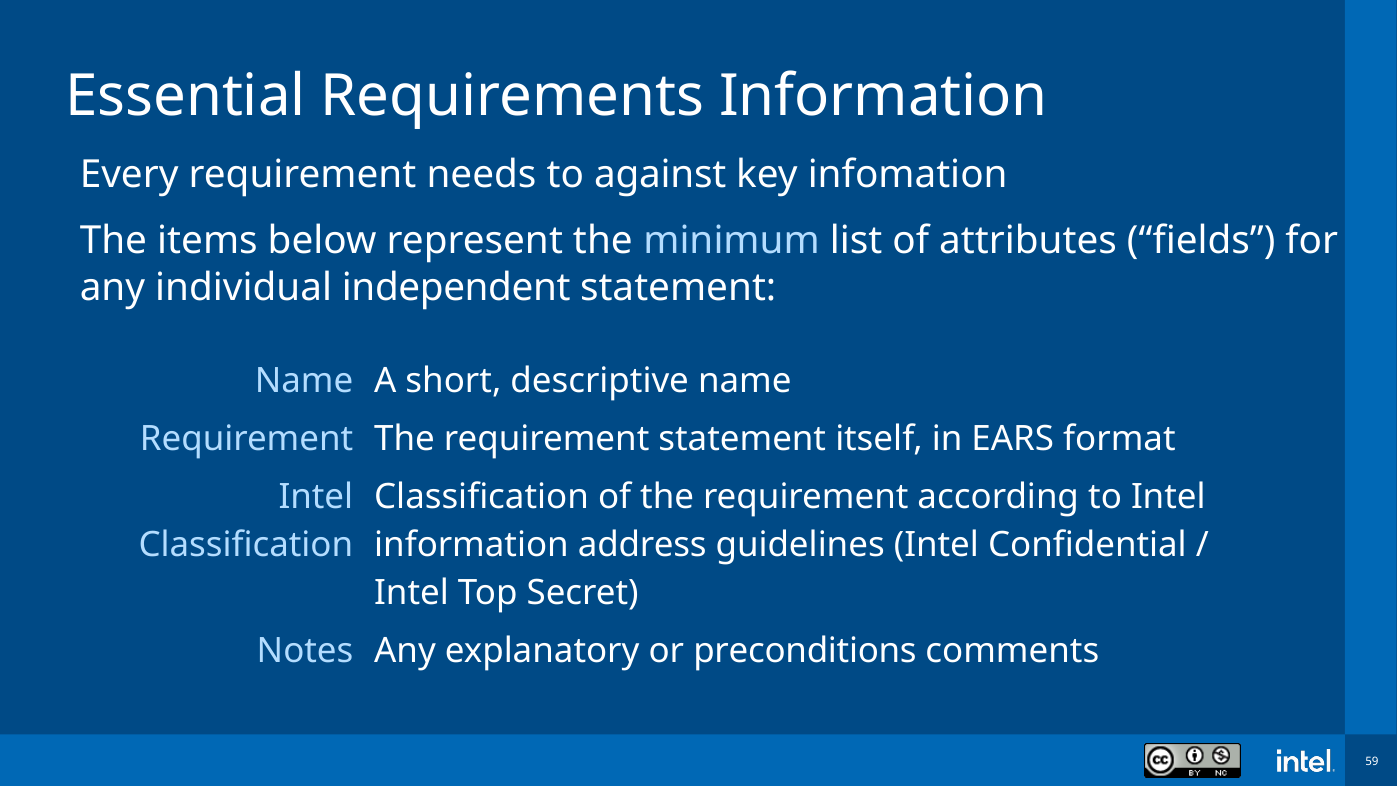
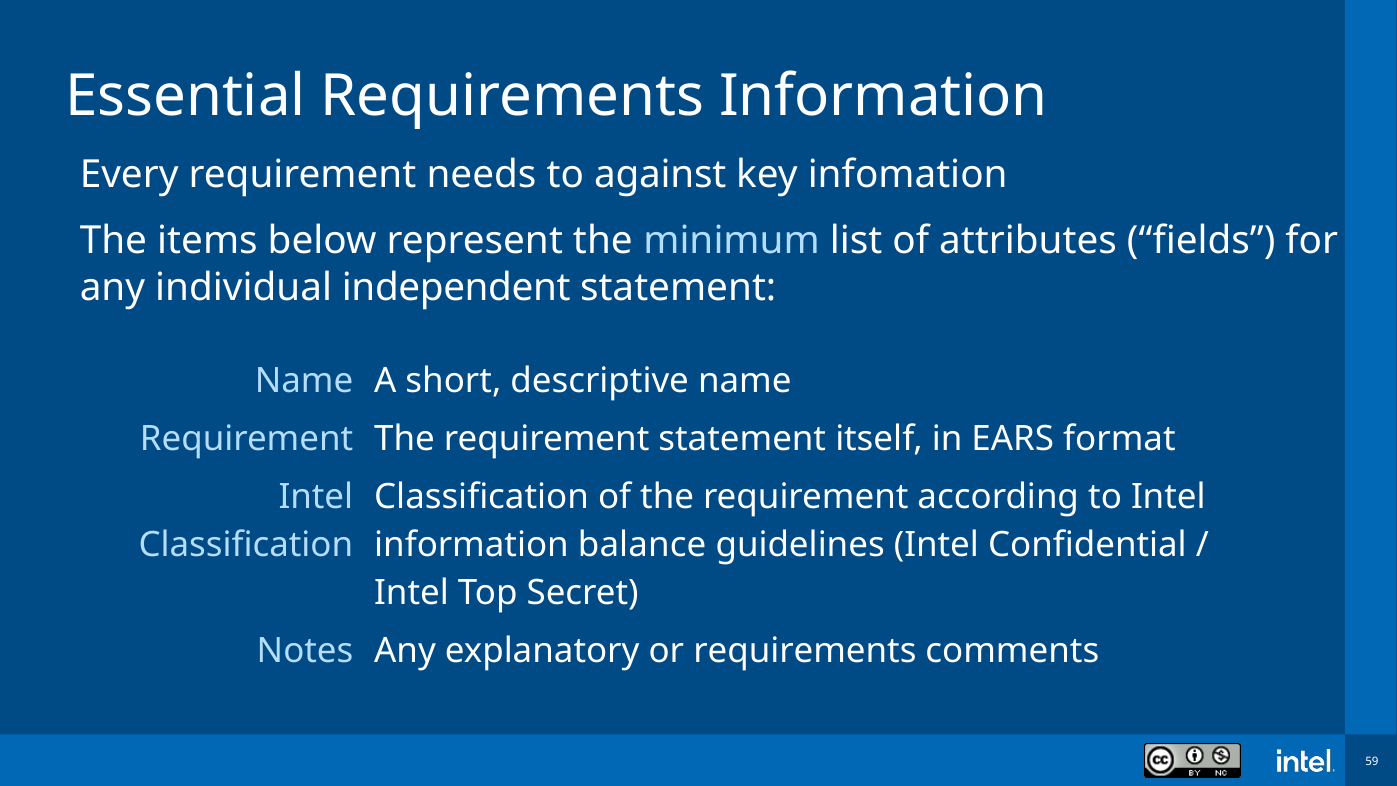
address: address -> balance (642, 545)
or preconditions: preconditions -> requirements (805, 650)
